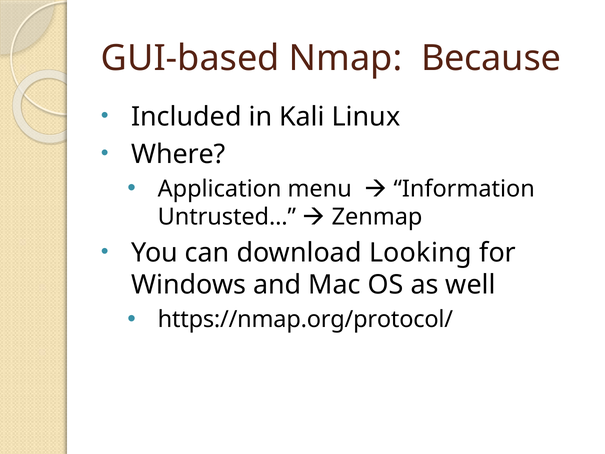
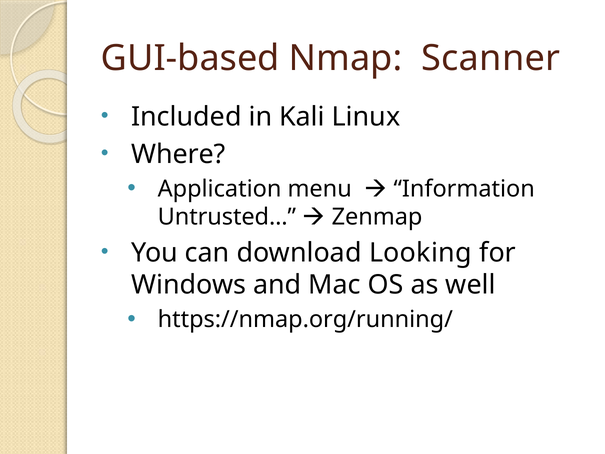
Because: Because -> Scanner (491, 59)
https://nmap.org/protocol/: https://nmap.org/protocol/ -> https://nmap.org/running/ (305, 320)
